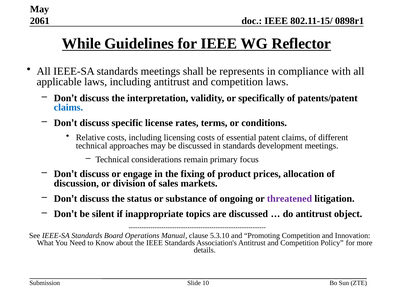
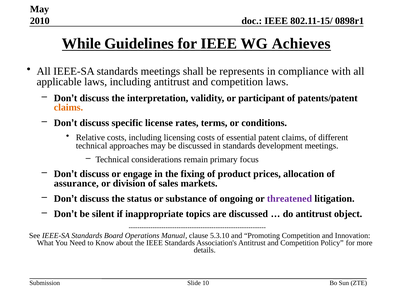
2061: 2061 -> 2010 (40, 21)
Reflector: Reflector -> Achieves (301, 44)
specifically: specifically -> participant (261, 98)
claims colour: blue -> orange (68, 107)
discussion: discussion -> assurance (76, 183)
